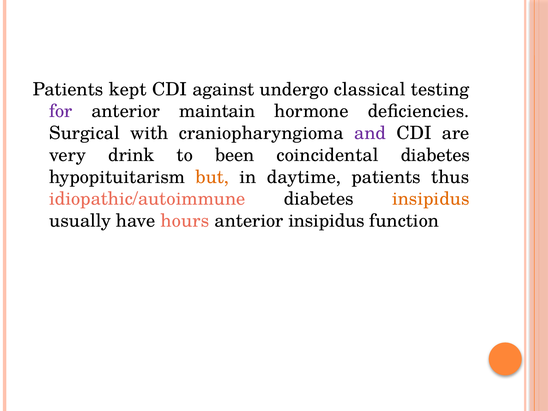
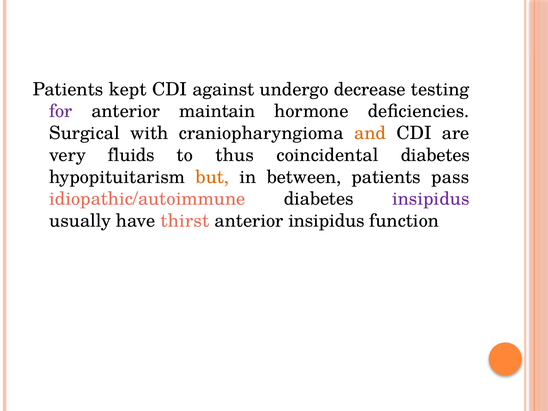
classical: classical -> decrease (370, 89)
and colour: purple -> orange (370, 133)
drink: drink -> fluids (131, 155)
been: been -> thus (235, 155)
daytime: daytime -> between (304, 177)
thus: thus -> pass (450, 177)
insipidus colour: orange -> purple (431, 199)
hours: hours -> thirst (185, 221)
